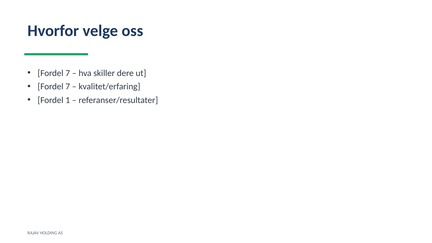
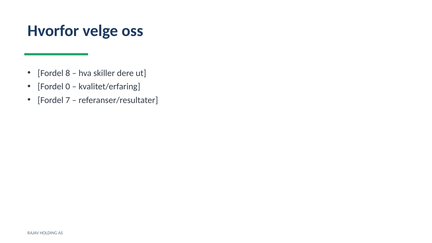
7: 7 -> 8 (68, 73)
7: 7 -> 0 (68, 87)
1: 1 -> 7 (68, 100)
